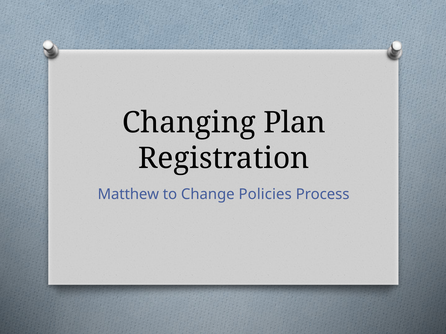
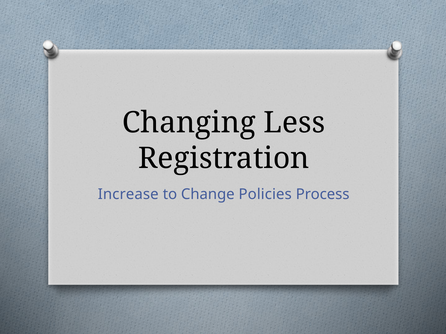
Plan: Plan -> Less (294, 123)
Matthew: Matthew -> Increase (128, 194)
